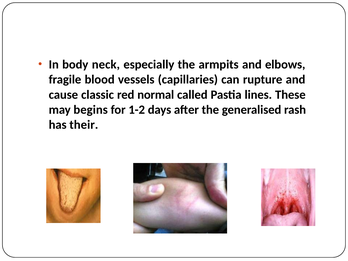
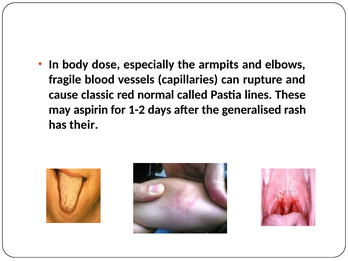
neck: neck -> dose (106, 64)
begins: begins -> aspirin (91, 110)
